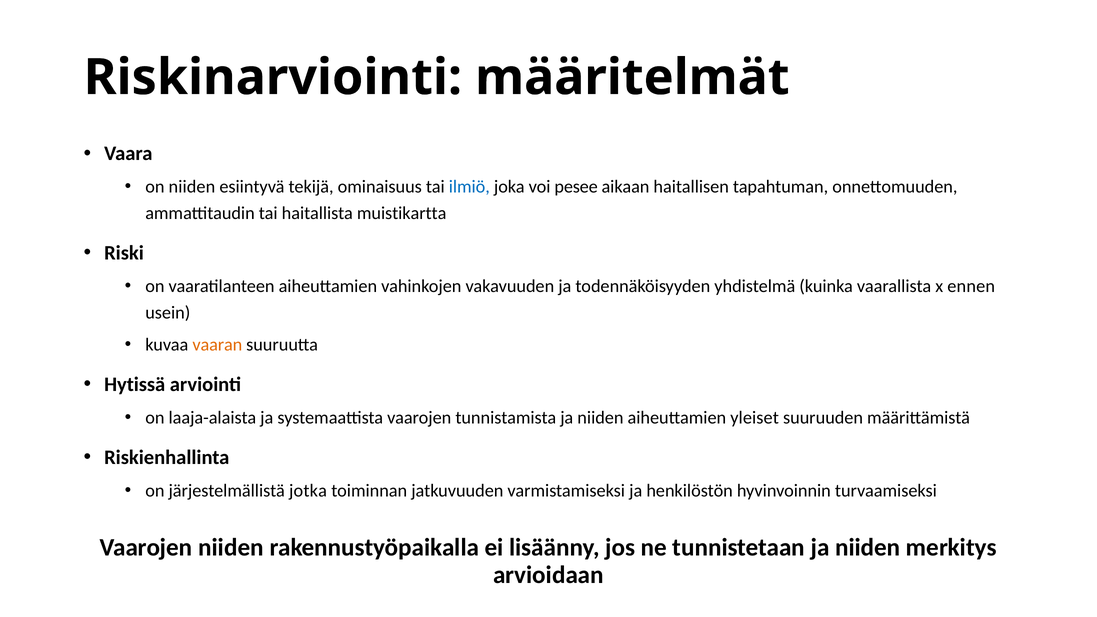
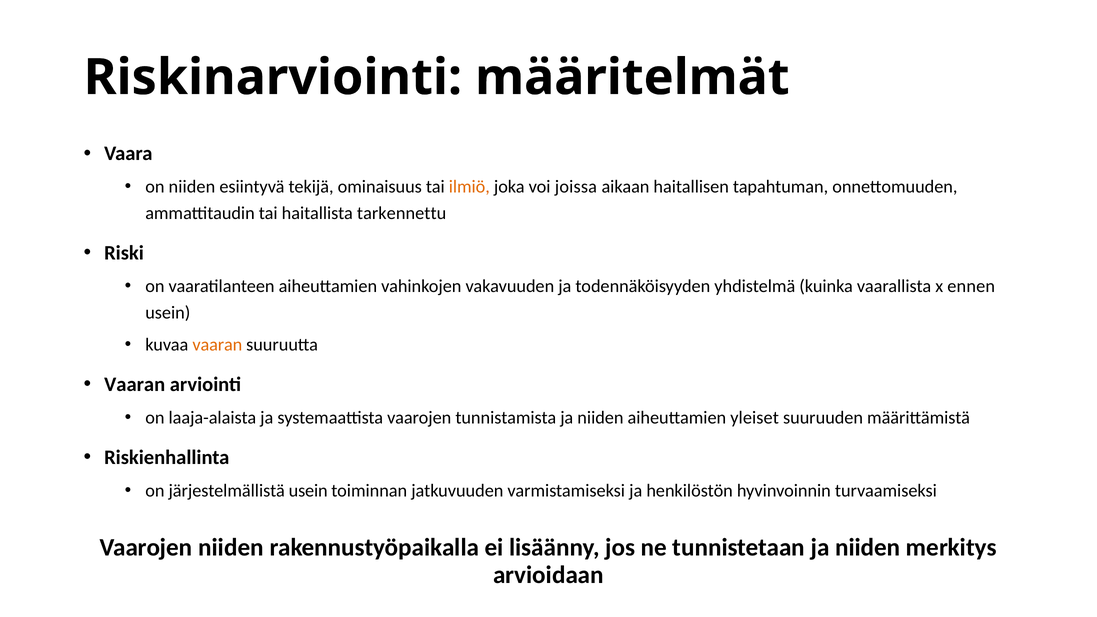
ilmiö colour: blue -> orange (469, 187)
pesee: pesee -> joissa (576, 187)
muistikartta: muistikartta -> tarkennettu (402, 213)
Hytissä: Hytissä -> Vaaran (135, 384)
järjestelmällistä jotka: jotka -> usein (308, 491)
